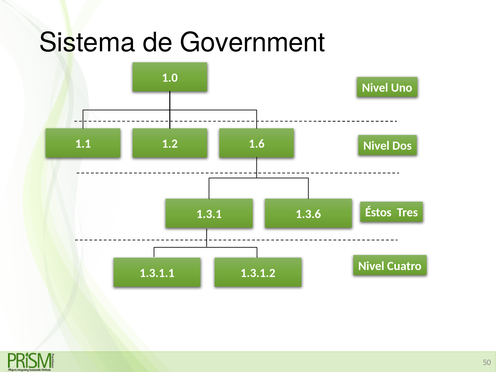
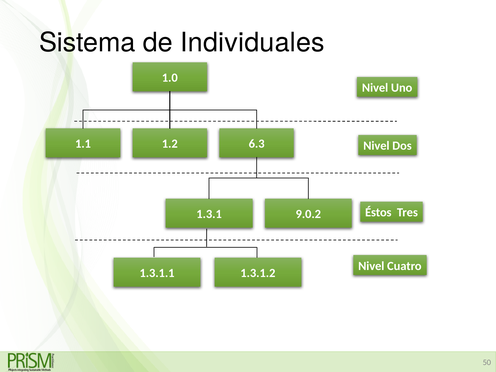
Government: Government -> Individuales (252, 43)
1.6: 1.6 -> 6.3 (257, 144)
1.3.6: 1.3.6 -> 9.0.2 (308, 214)
